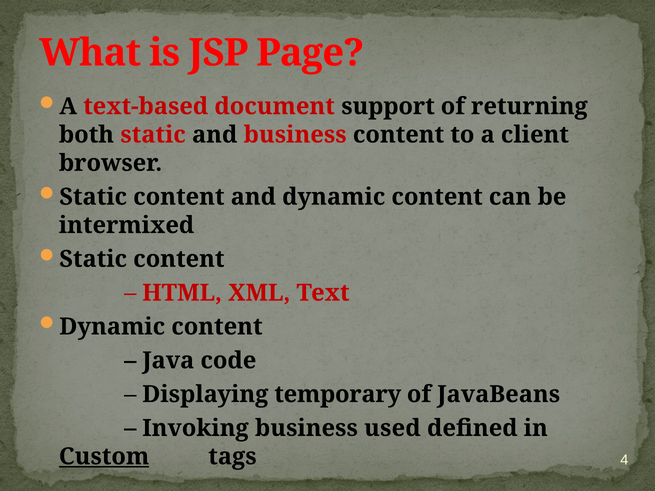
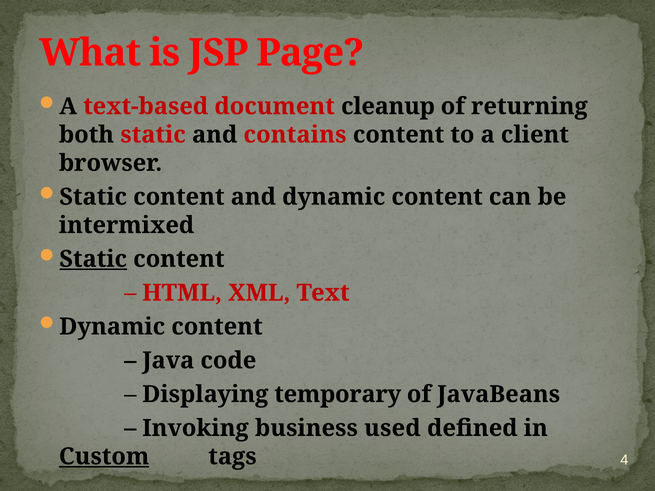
support: support -> cleanup (388, 106)
and business: business -> contains (295, 135)
Static underline: none -> present (93, 259)
